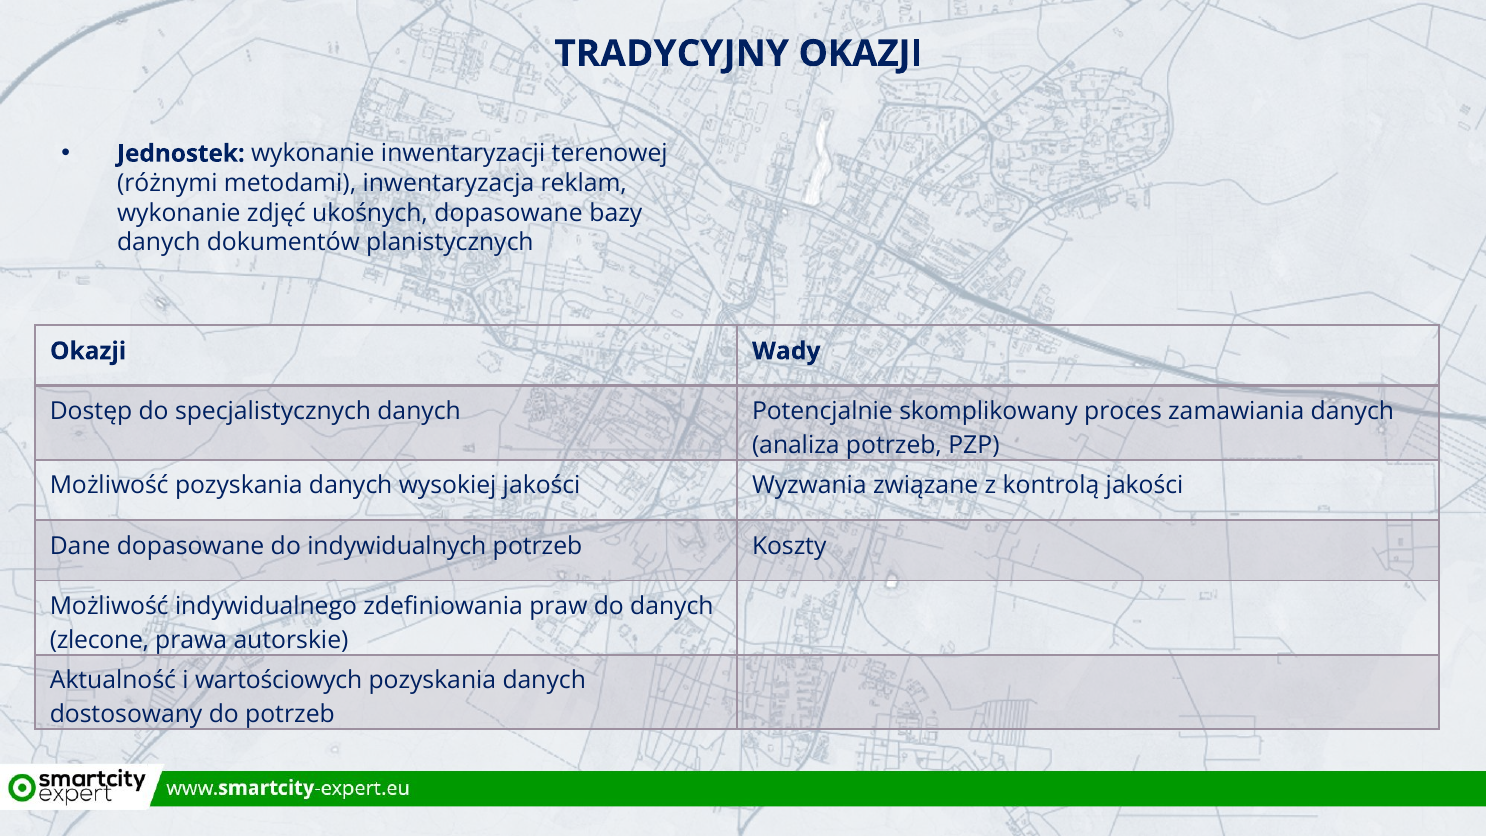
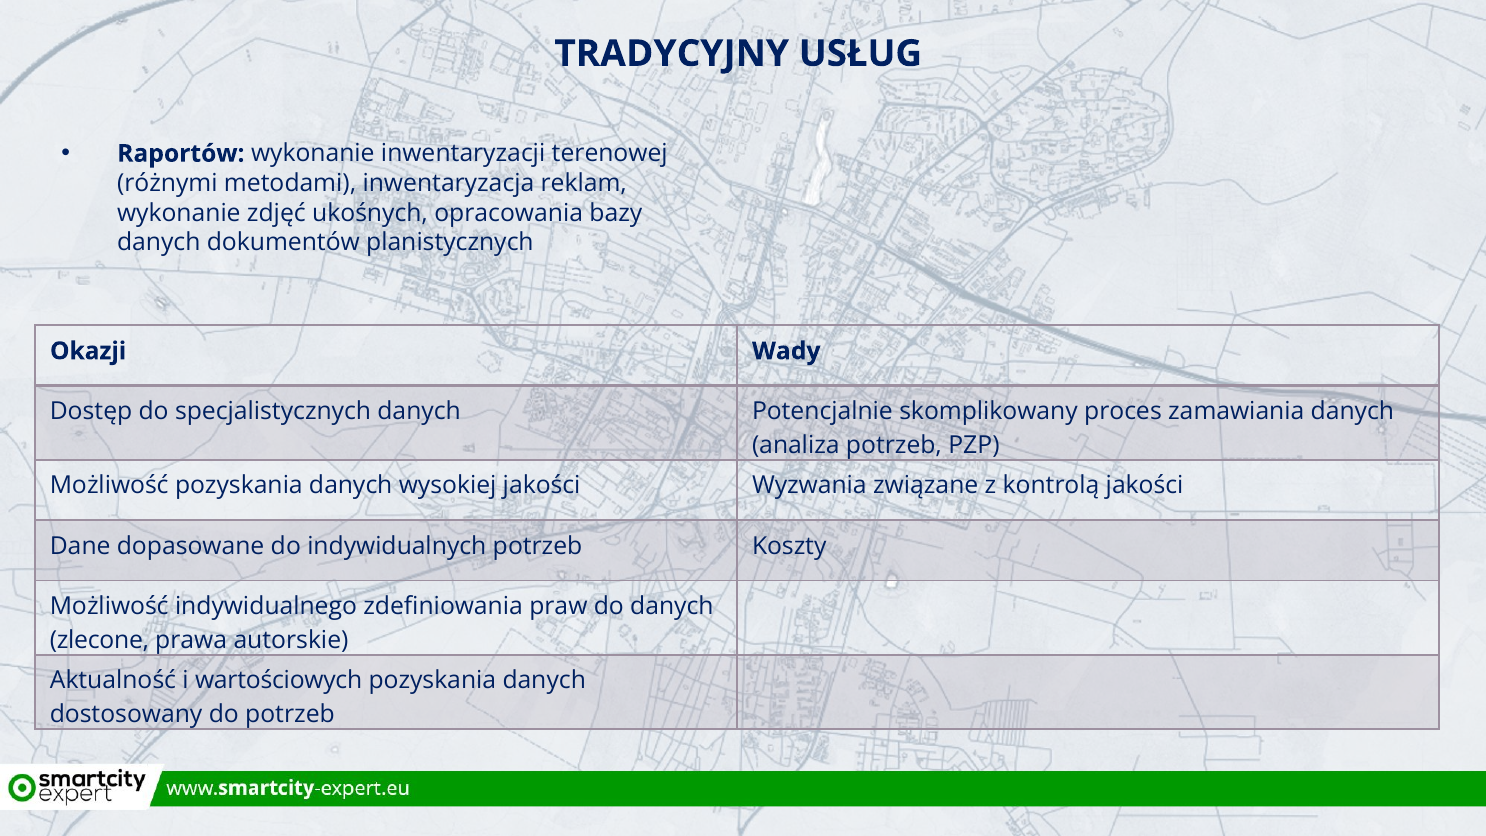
TRADYCYJNY OKAZJI: OKAZJI -> USŁUG (860, 54)
Jednostek: Jednostek -> Raportów (181, 154)
ukośnych dopasowane: dopasowane -> opracowania (509, 213)
